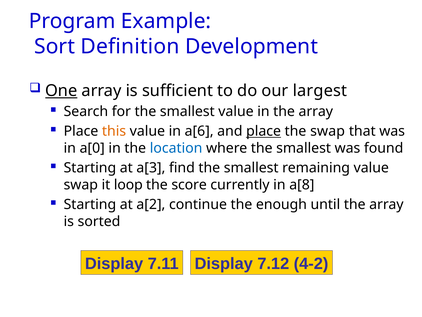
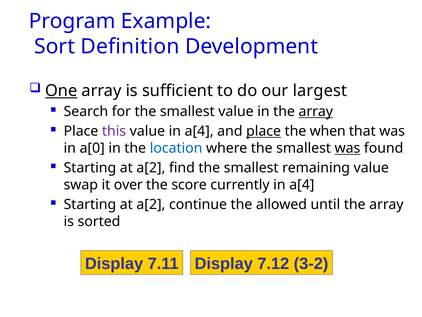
array underline: none -> present (316, 111)
this colour: orange -> purple (114, 131)
value in a[6: a[6 -> a[4 (199, 131)
the swap: swap -> when (328, 131)
was underline: none -> present (347, 148)
a[3: a[3 -> a[2 (151, 168)
loop: loop -> over (128, 185)
currently in a[8: a[8 -> a[4 (302, 185)
enough: enough -> allowed (281, 204)
4-2: 4-2 -> 3-2 (311, 263)
